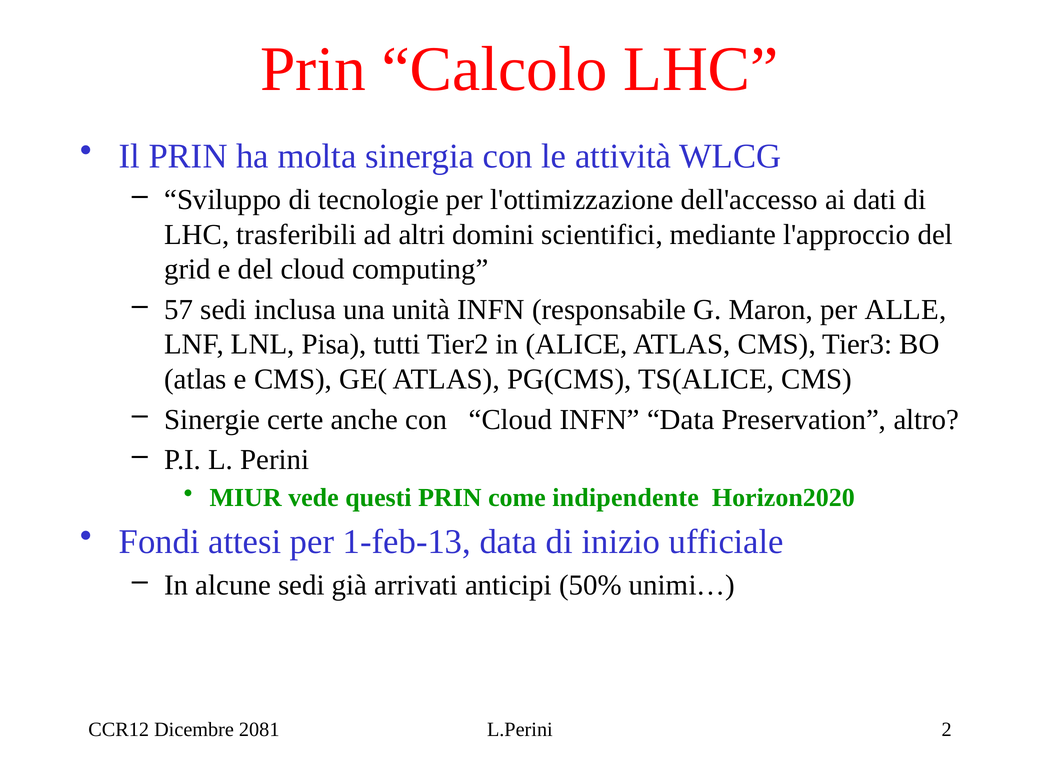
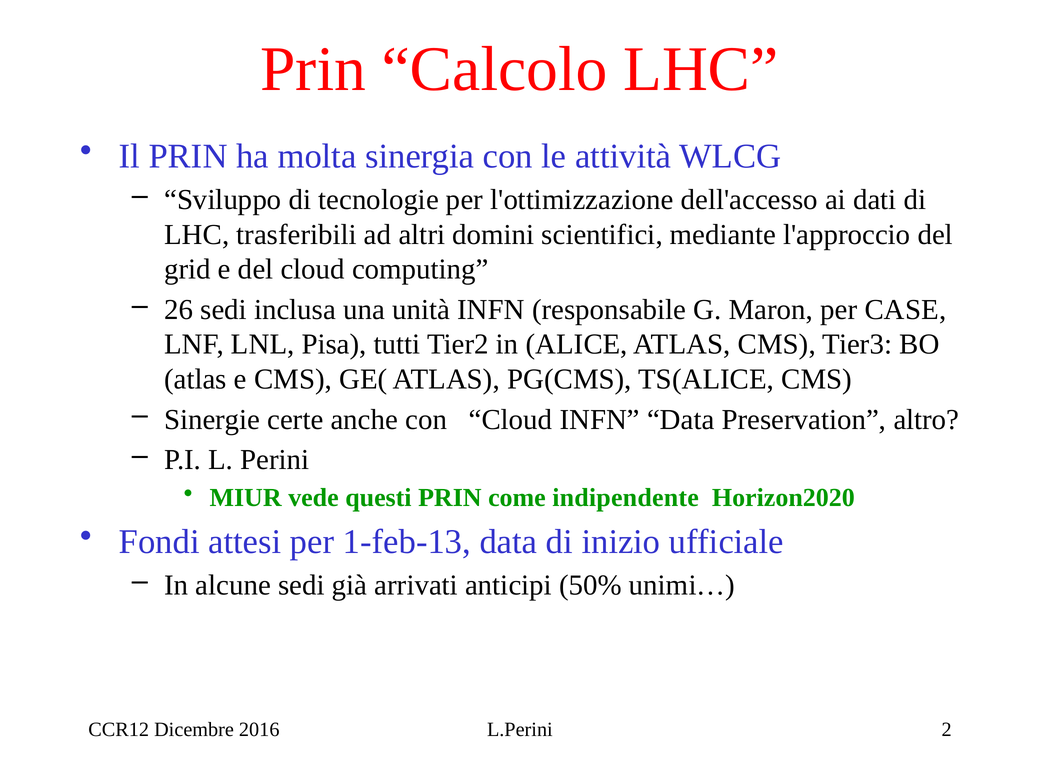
57: 57 -> 26 (179, 310)
ALLE: ALLE -> CASE (905, 310)
2081: 2081 -> 2016 (259, 729)
